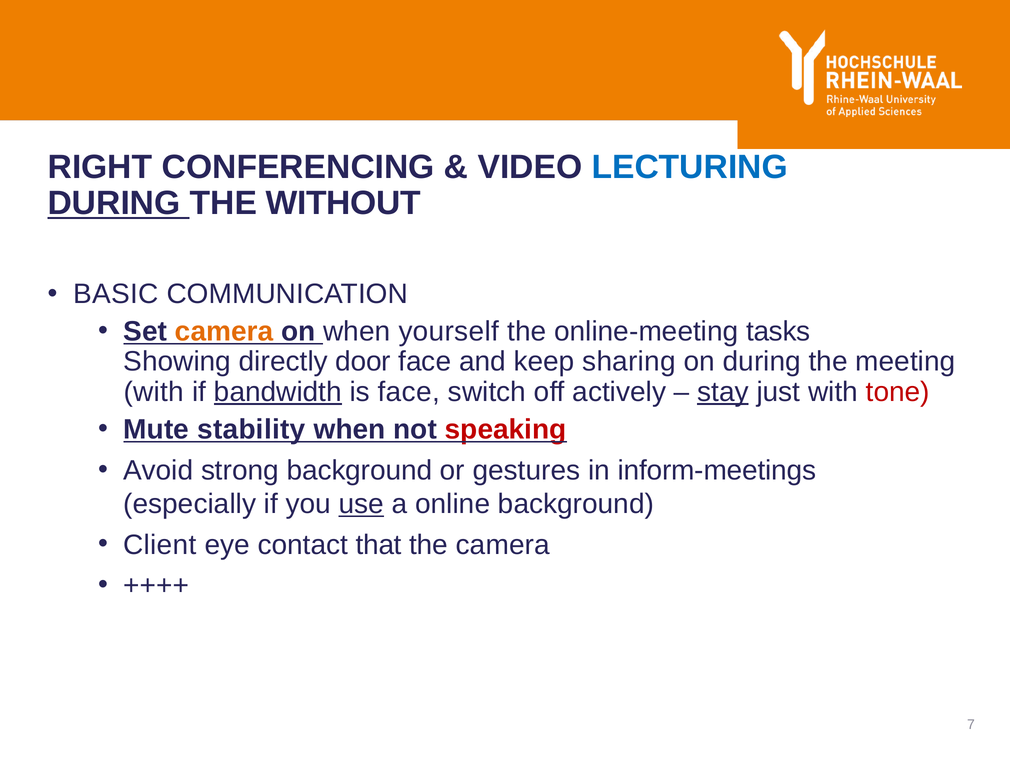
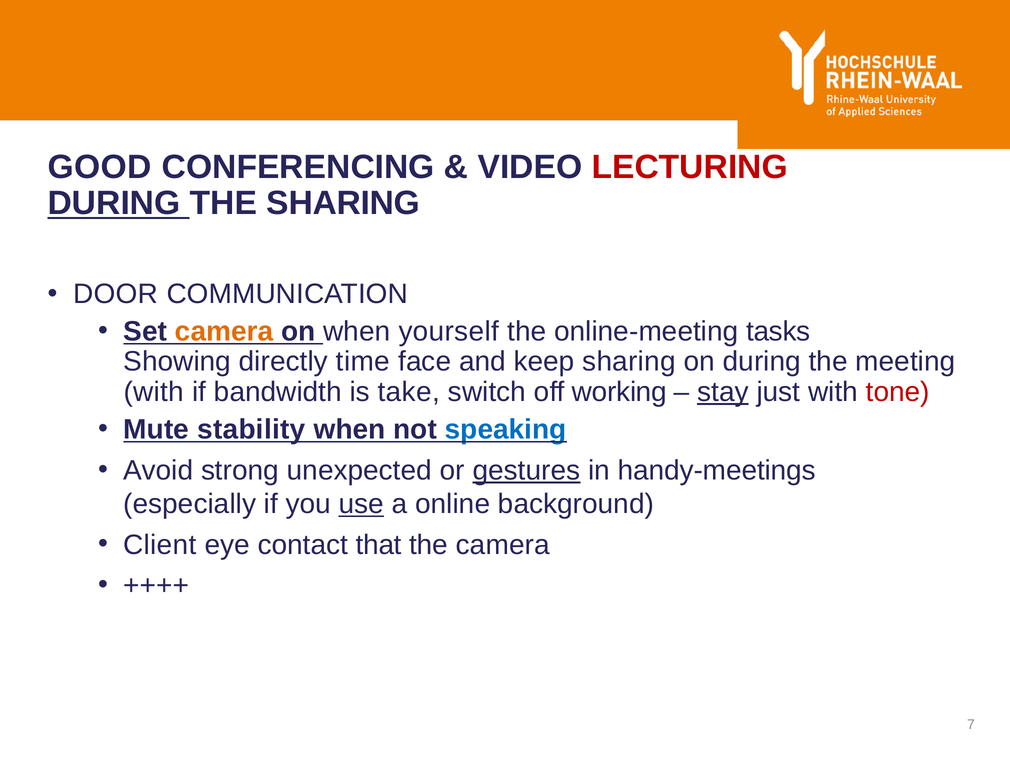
RIGHT: RIGHT -> GOOD (100, 167)
LECTURING colour: blue -> red (690, 167)
THE WITHOUT: WITHOUT -> SHARING (343, 203)
BASIC: BASIC -> DOOR (116, 294)
door: door -> time (363, 362)
bandwidth underline: present -> none (278, 392)
is face: face -> take (409, 392)
actively: actively -> working (619, 392)
speaking colour: red -> blue (506, 430)
strong background: background -> unexpected (359, 471)
gestures underline: none -> present (526, 471)
inform-meetings: inform-meetings -> handy-meetings (717, 471)
